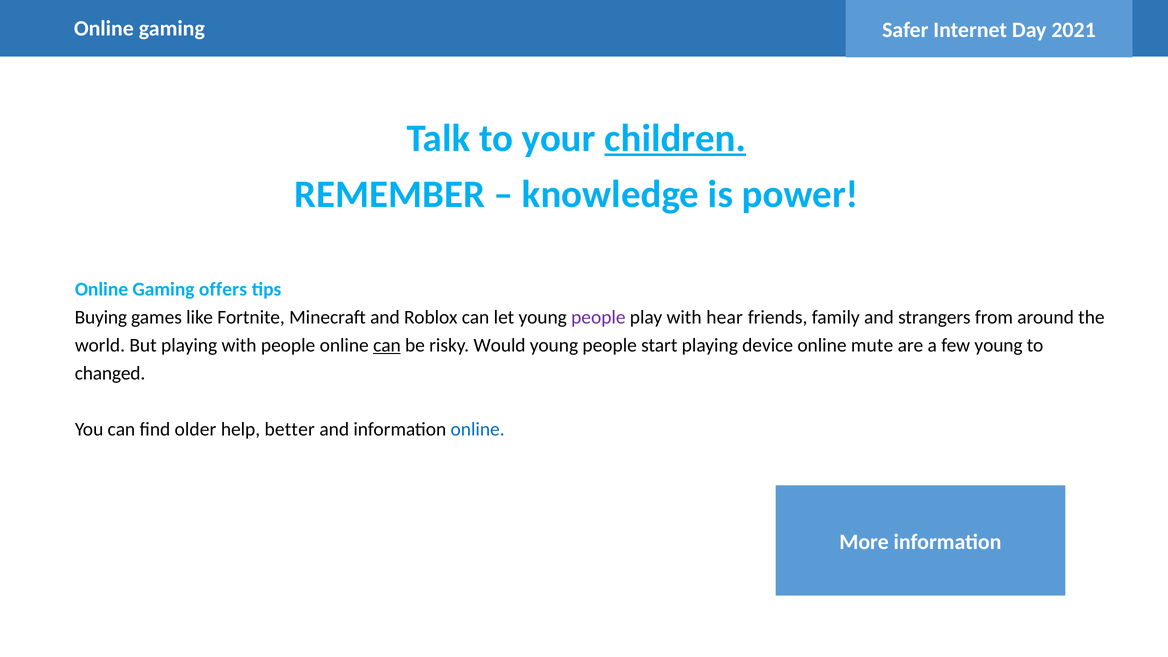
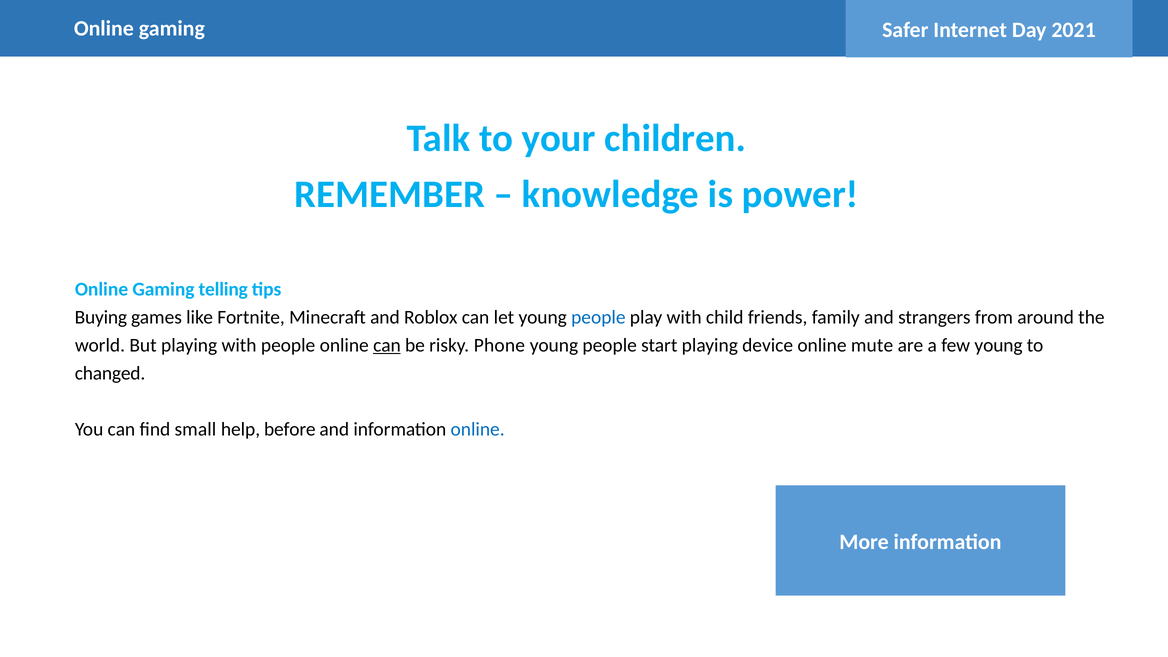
children underline: present -> none (675, 138)
offers: offers -> telling (223, 289)
people colour: purple -> blue (598, 317)
hear: hear -> child (725, 317)
Would: Would -> Phone (499, 345)
older: older -> small (195, 429)
better: better -> before (290, 429)
